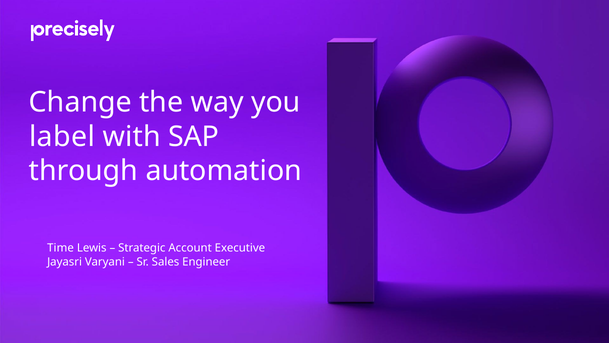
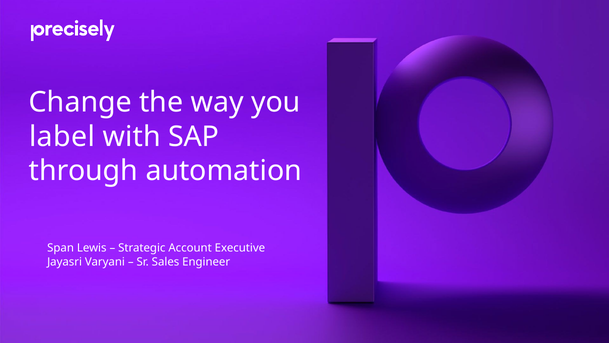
Time: Time -> Span (61, 248)
